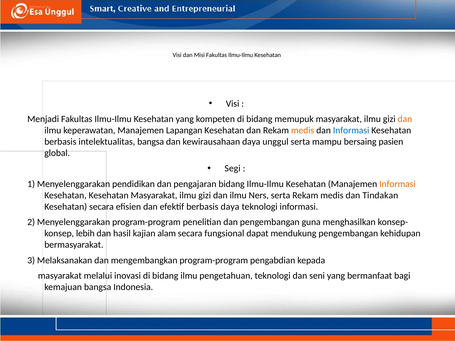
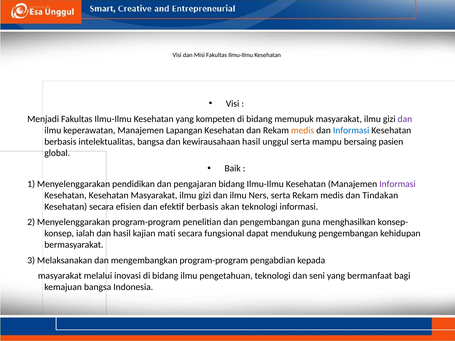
dan colour: orange -> purple (405, 119)
kewirausahaan daya: daya -> hasil (251, 142)
Segi: Segi -> Baik (233, 169)
Informasi colour: orange -> purple (397, 184)
berbasis daya: daya -> akan (230, 207)
lebih: lebih -> ialah (85, 234)
alam: alam -> mati (167, 234)
